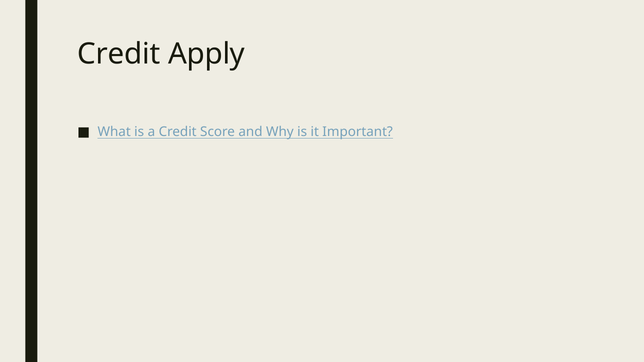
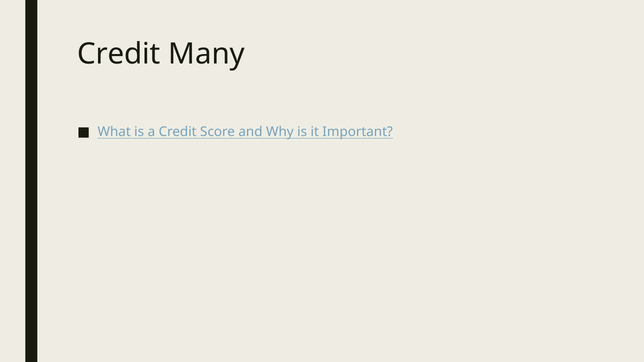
Apply: Apply -> Many (207, 54)
